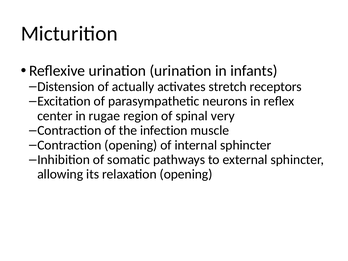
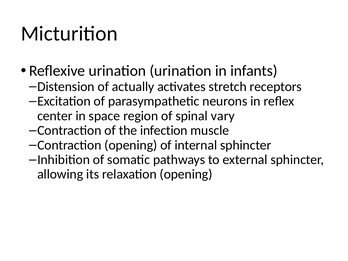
rugae: rugae -> space (104, 116)
very: very -> vary (223, 116)
